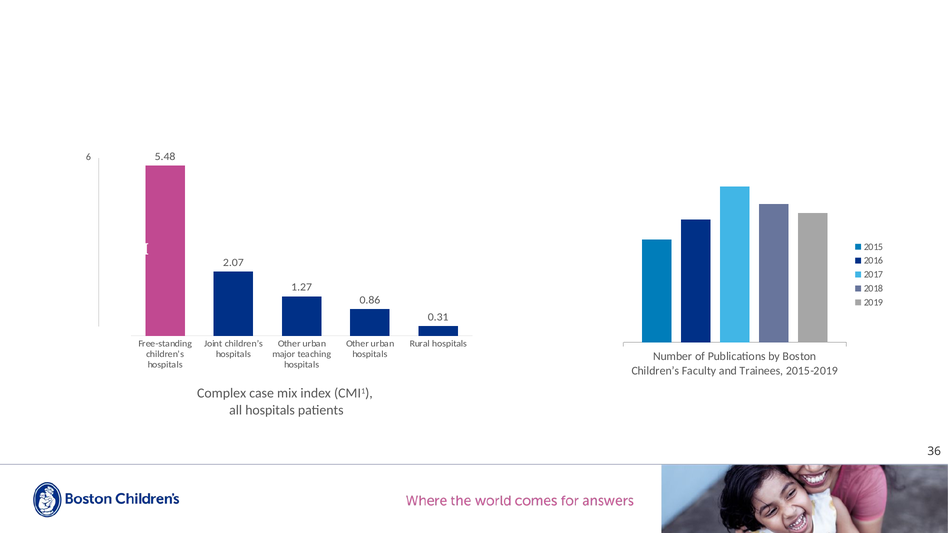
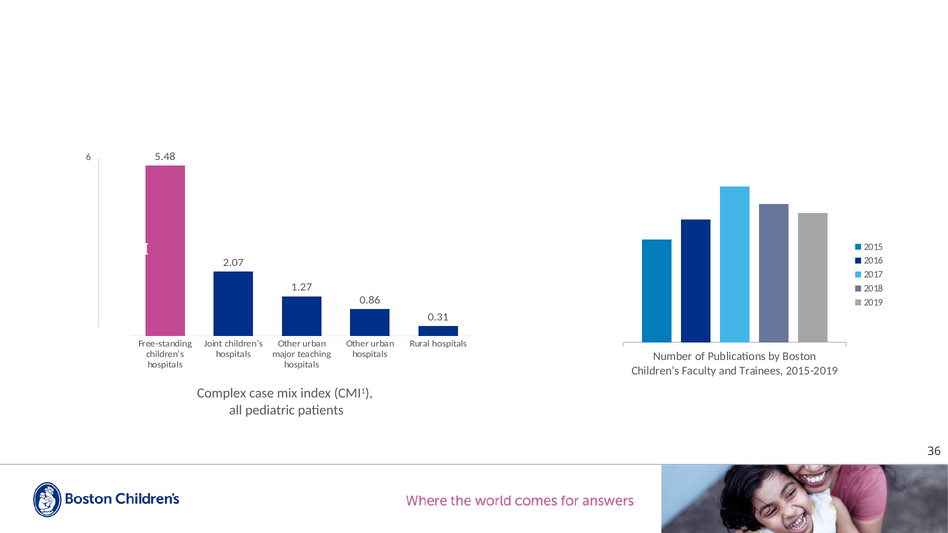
all hospitals: hospitals -> pediatric (270, 410)
